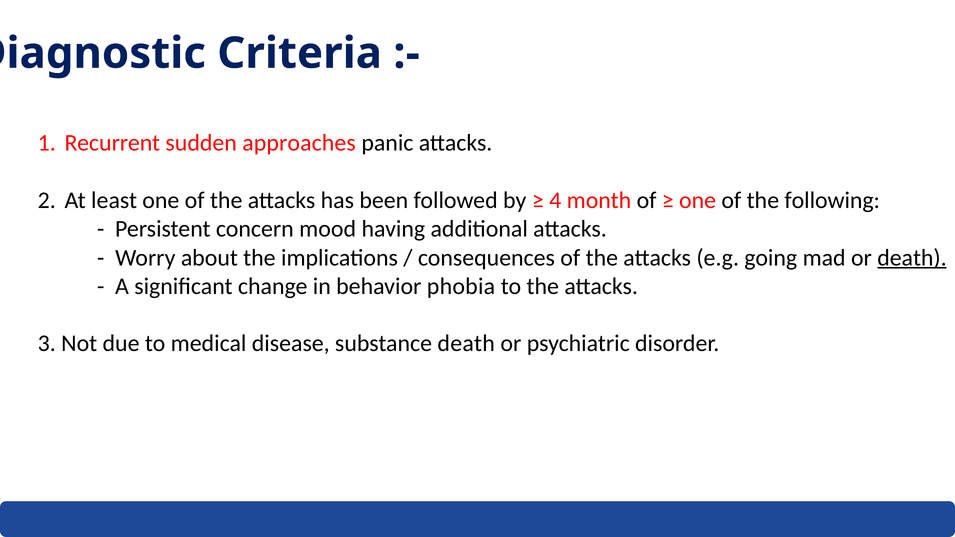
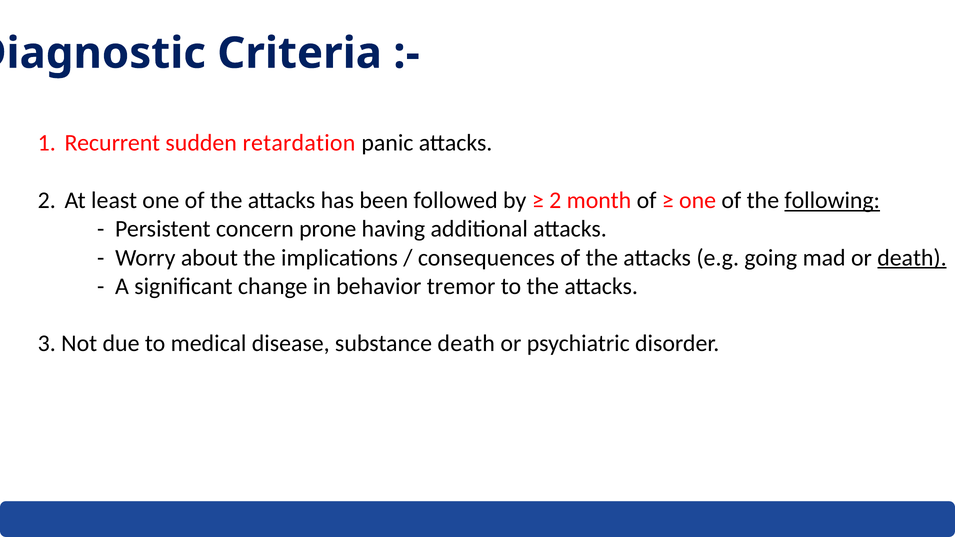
approaches: approaches -> retardation (299, 143)
4: 4 -> 2 (555, 200)
following underline: none -> present (832, 200)
mood: mood -> prone (328, 229)
phobia: phobia -> tremor (461, 286)
